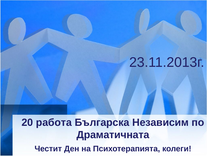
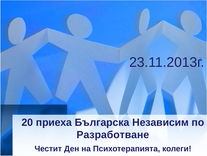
работа: работа -> приеха (54, 122)
Драматичната: Драматичната -> Разработване (113, 134)
